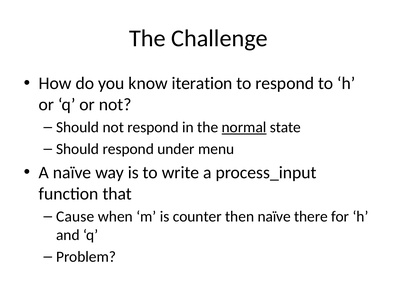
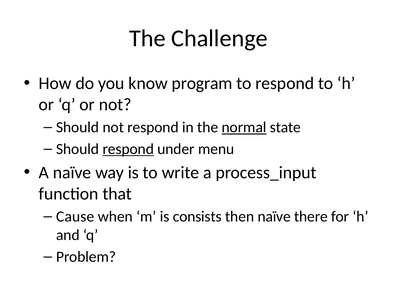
iteration: iteration -> program (202, 83)
respond underline: none -> present (128, 149)
counter: counter -> consists (197, 216)
